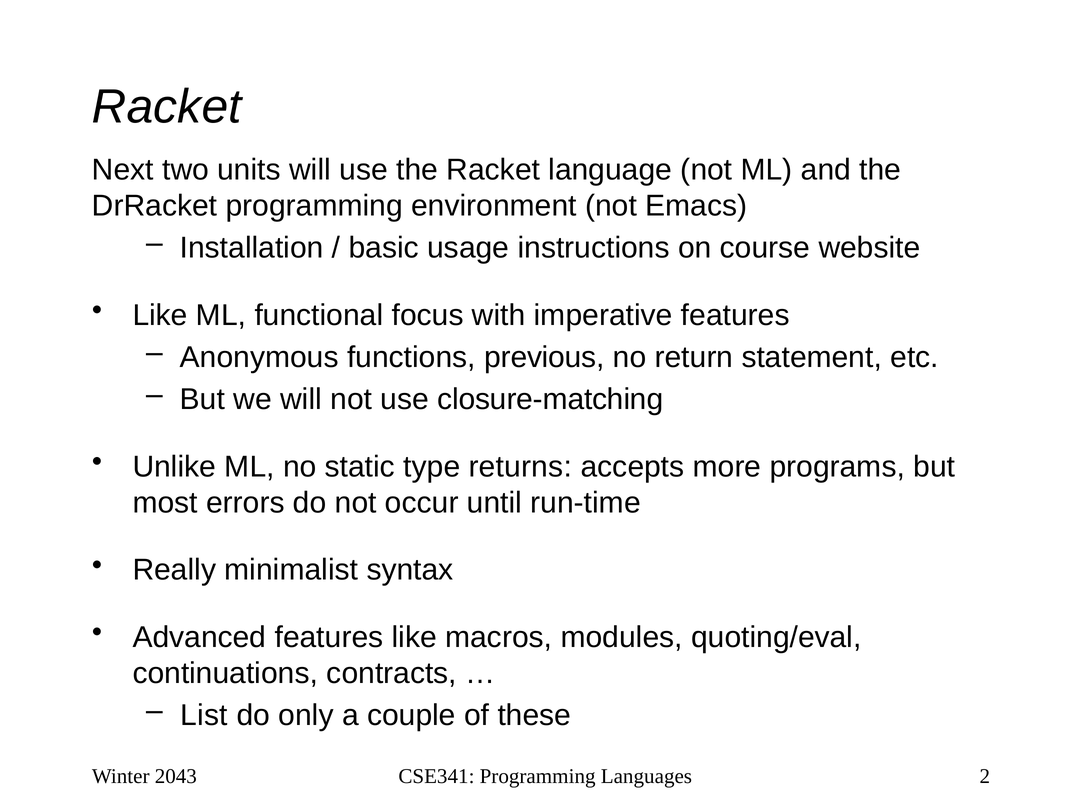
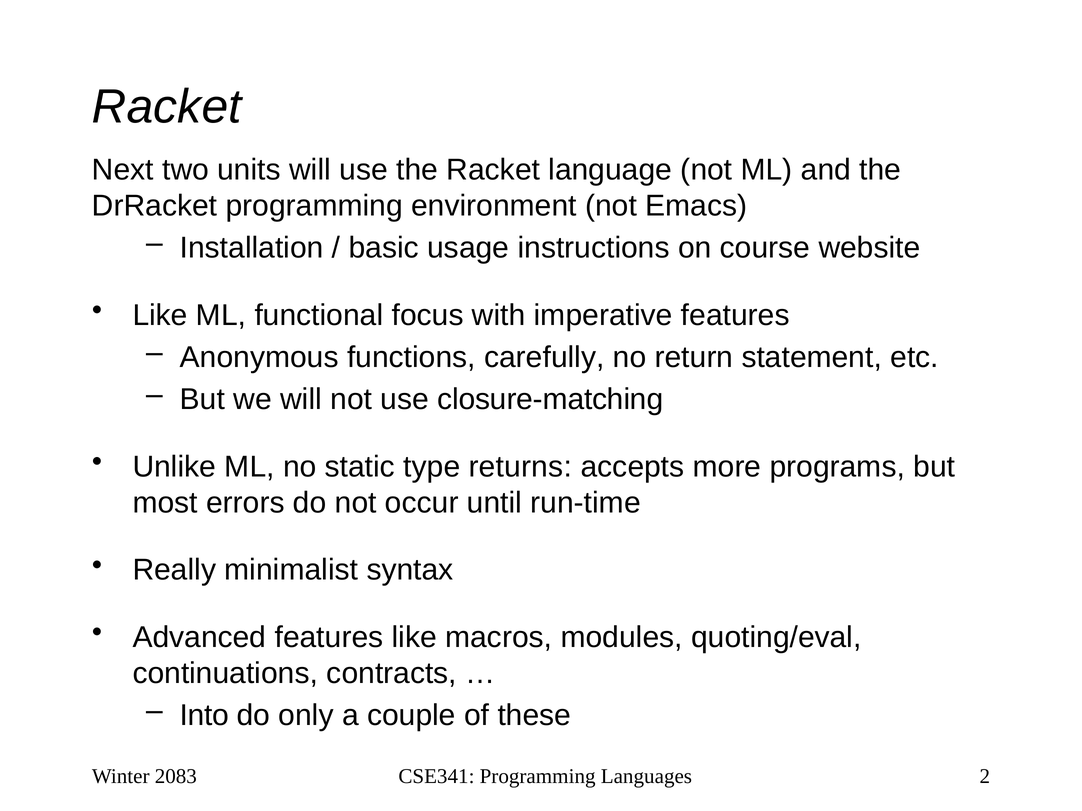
previous: previous -> carefully (544, 357)
List: List -> Into (204, 716)
2043: 2043 -> 2083 (176, 777)
